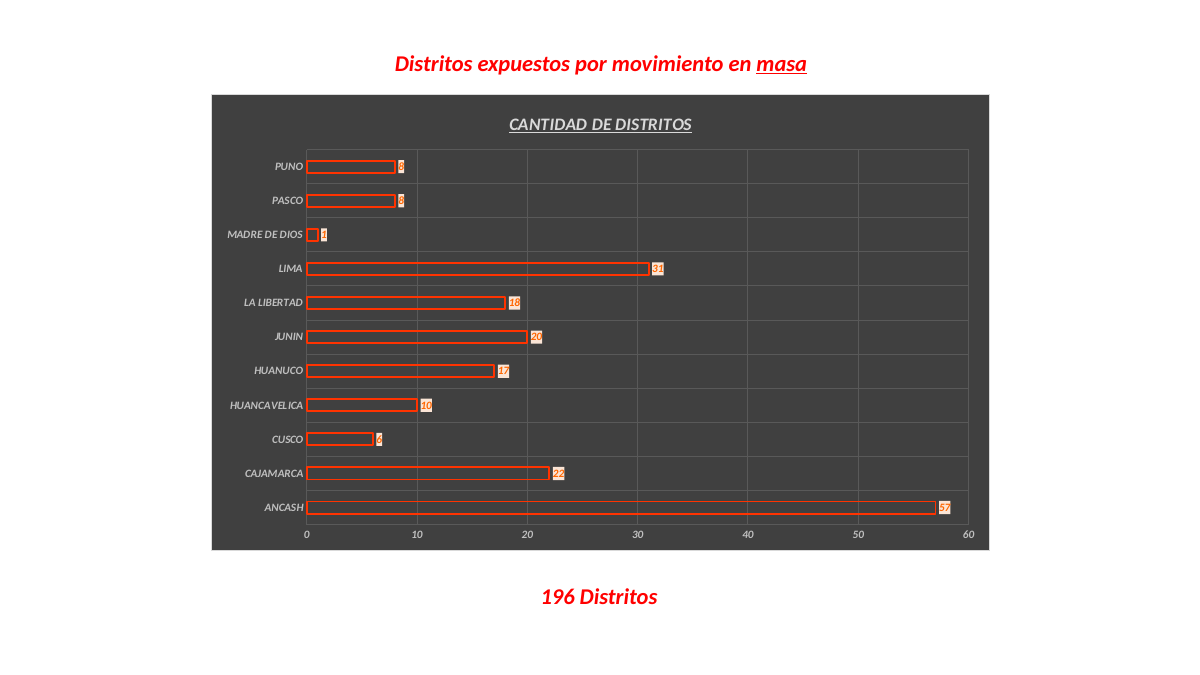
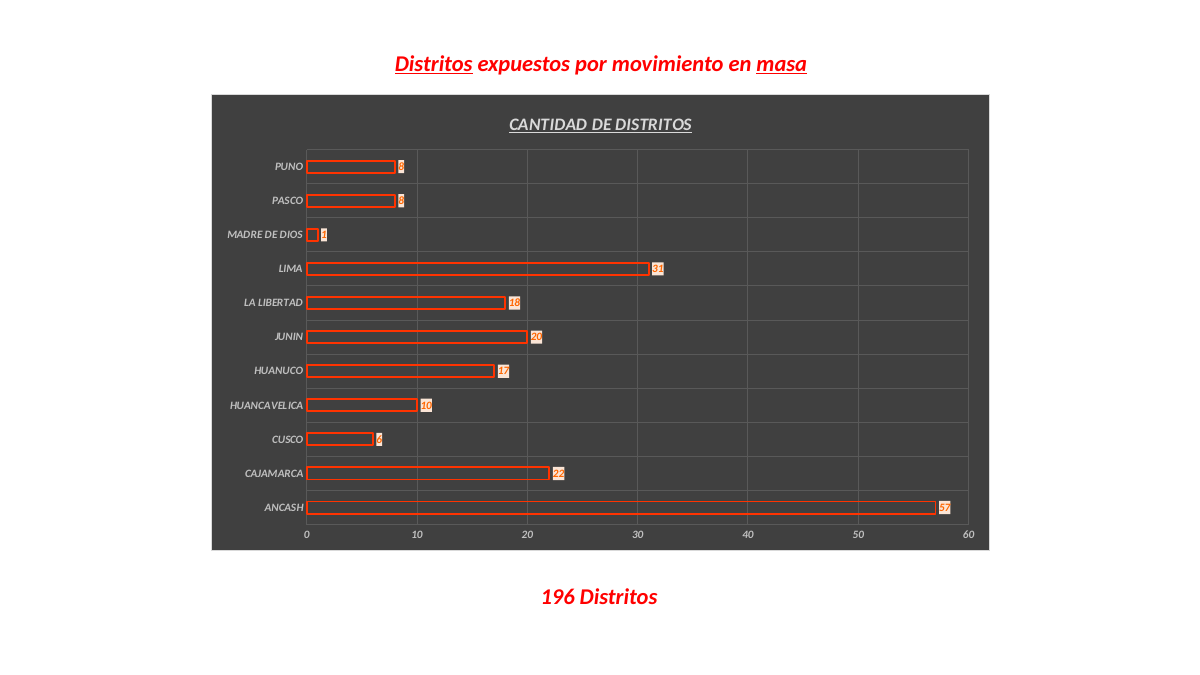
Distritos underline: none -> present (434, 64)
